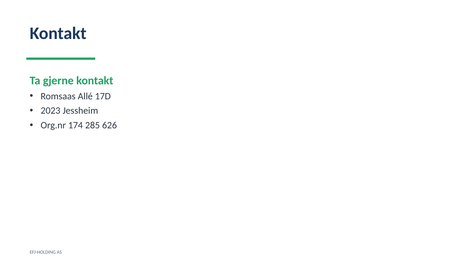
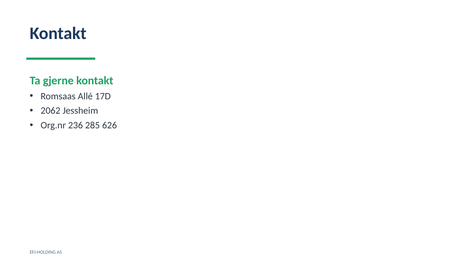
2023: 2023 -> 2062 (51, 111)
174: 174 -> 236 (76, 125)
